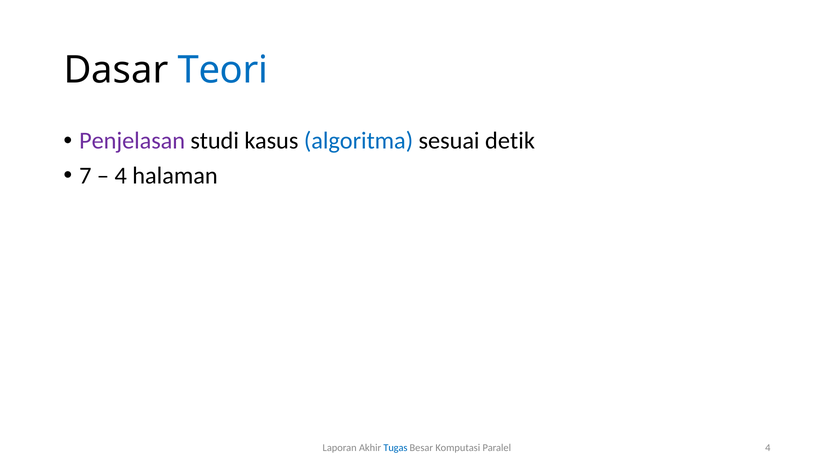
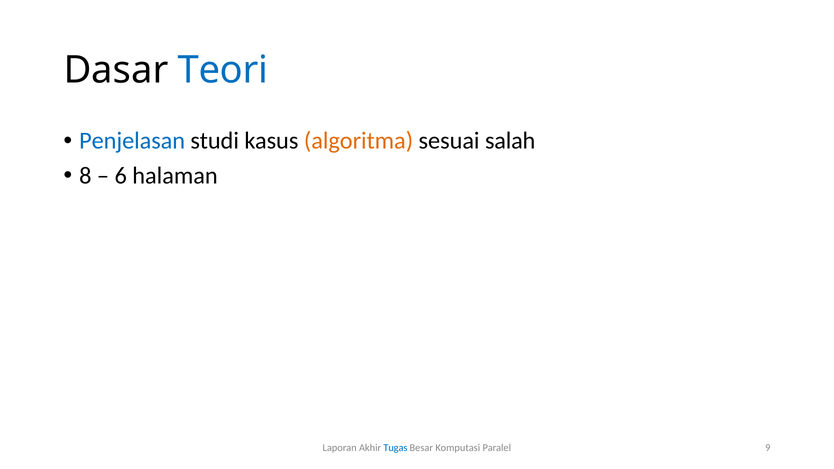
Penjelasan colour: purple -> blue (132, 141)
algoritma colour: blue -> orange (359, 141)
detik: detik -> salah (510, 141)
7: 7 -> 8 (85, 176)
4: 4 -> 6 (121, 176)
Paralel 4: 4 -> 9 (768, 448)
